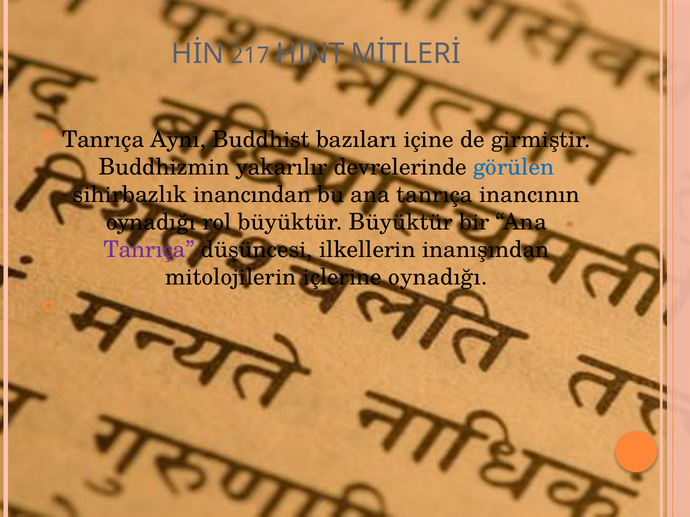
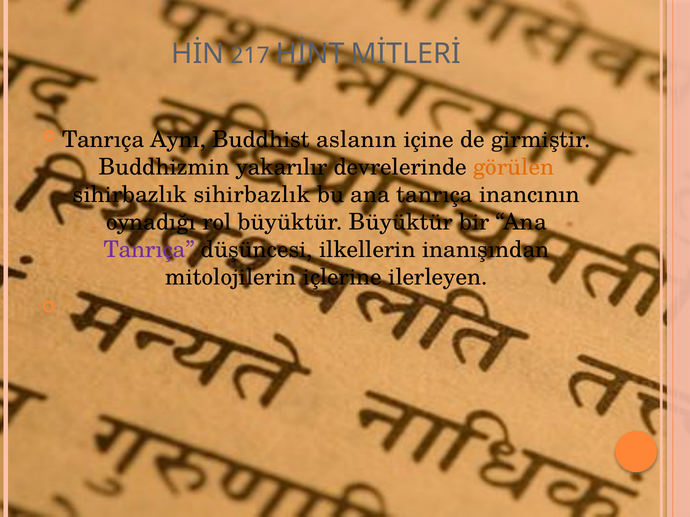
bazıları: bazıları -> aslanın (356, 140)
görülen colour: blue -> orange (514, 167)
sihirbazlık inancından: inancından -> sihirbazlık (252, 195)
içlerine oynadığı: oynadığı -> ilerleyen (438, 278)
